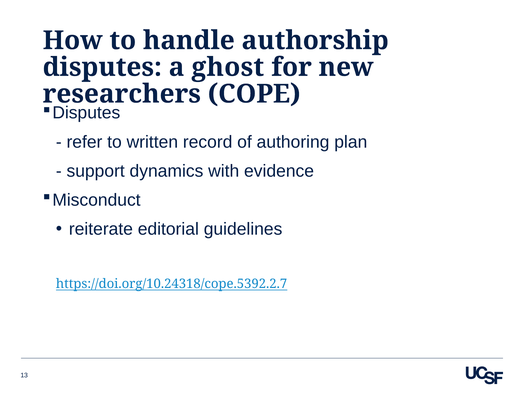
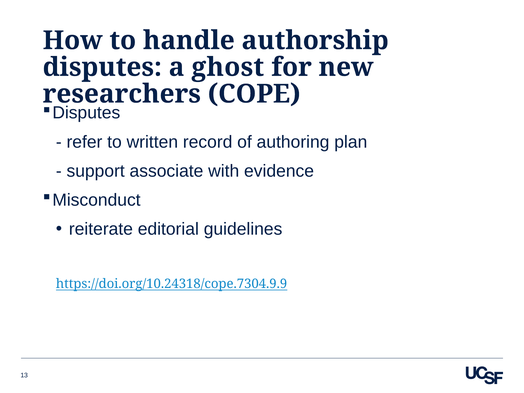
dynamics: dynamics -> associate (166, 171)
https://doi.org/10.24318/cope.5392.2.7: https://doi.org/10.24318/cope.5392.2.7 -> https://doi.org/10.24318/cope.7304.9.9 (172, 284)
